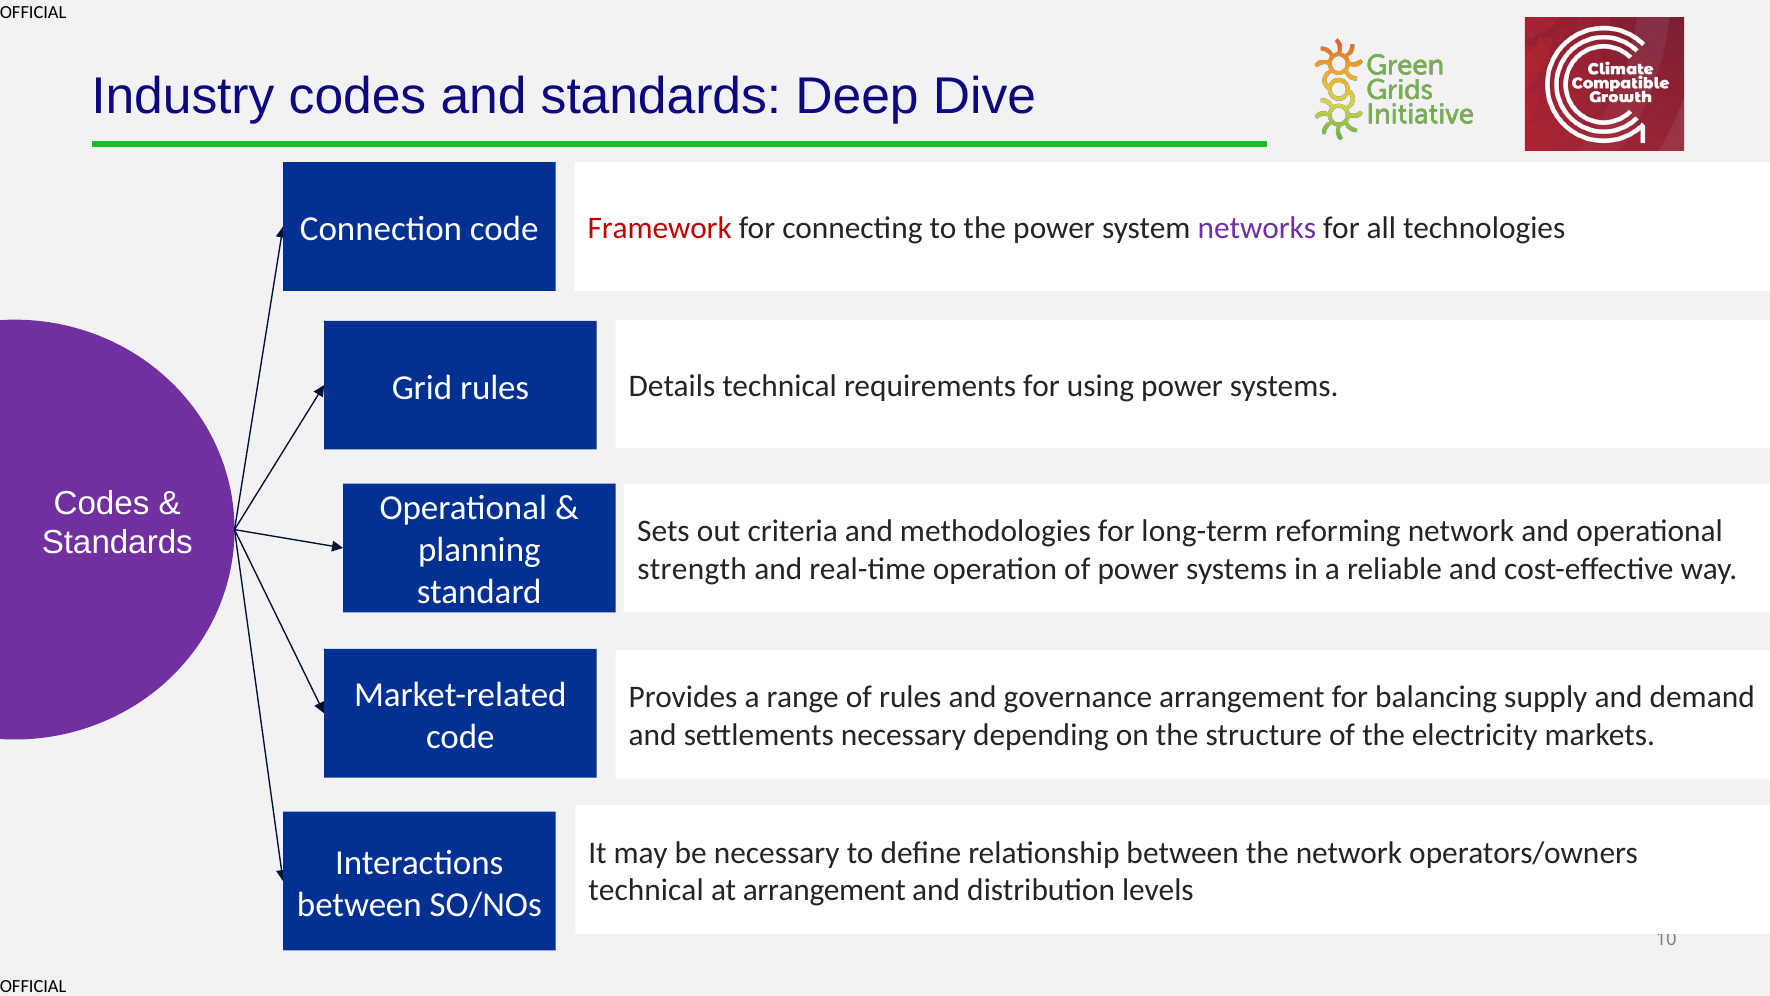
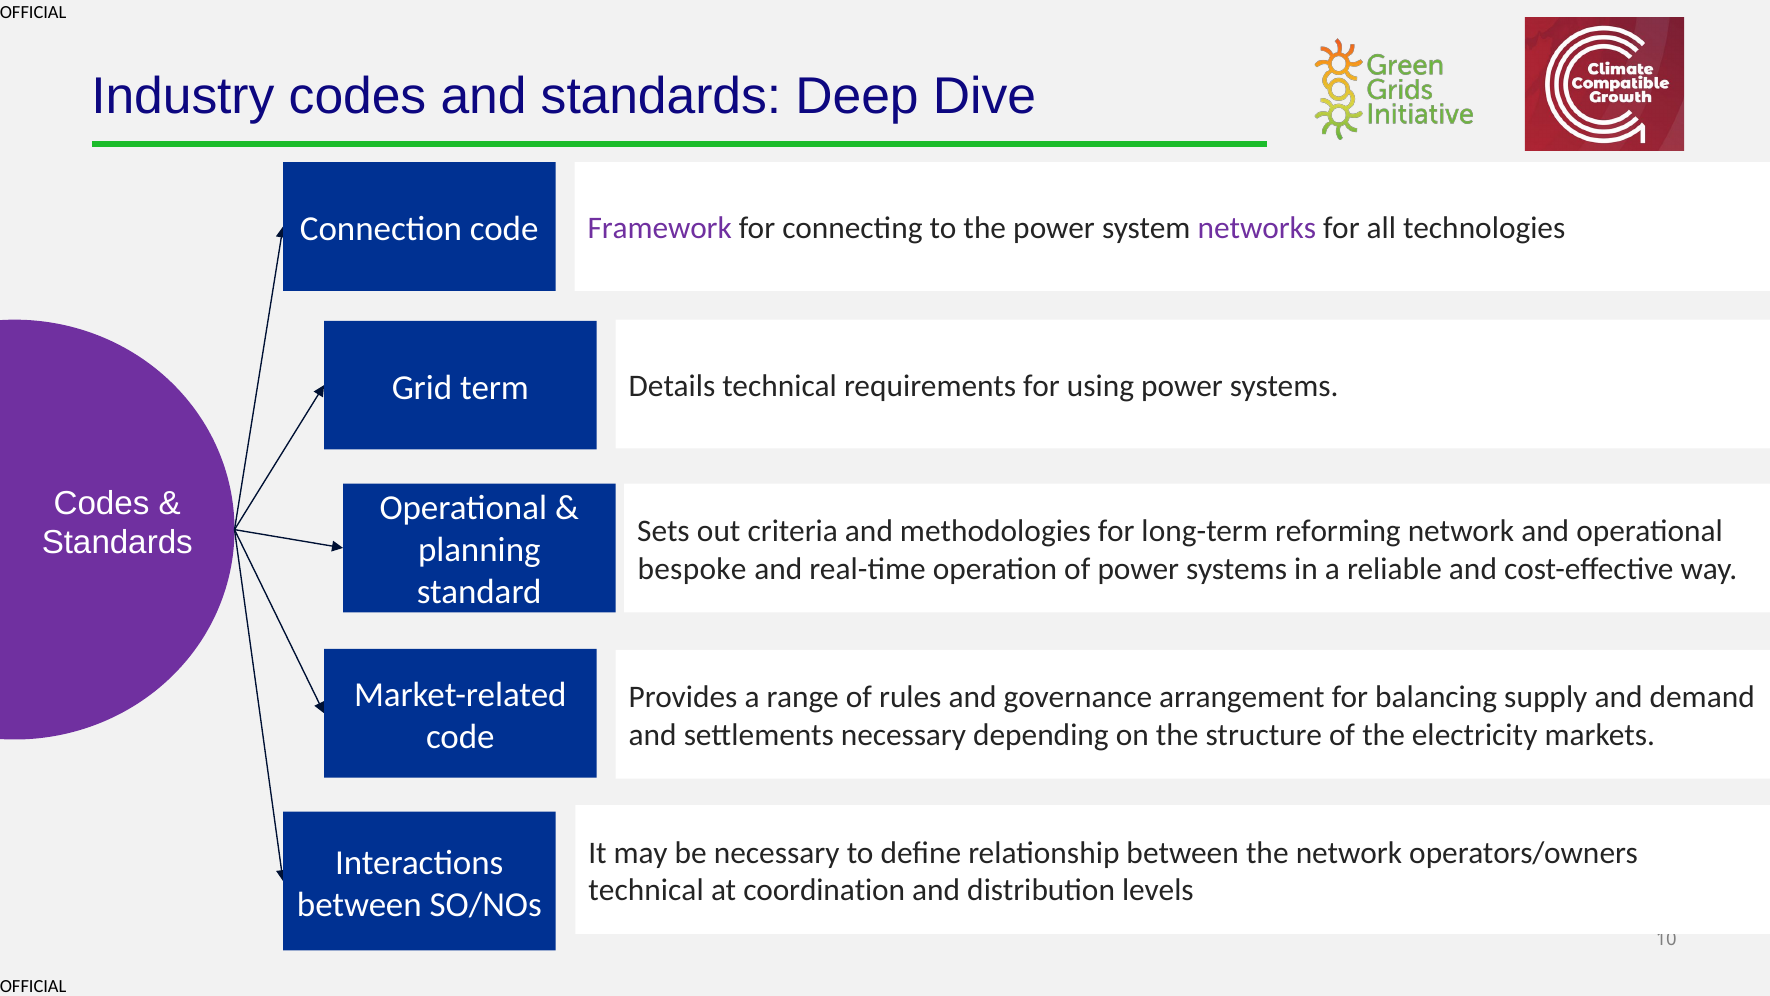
Framework colour: red -> purple (660, 229)
Grid rules: rules -> term (495, 387)
strength: strength -> bespoke (692, 569)
at arrangement: arrangement -> coordination (824, 890)
